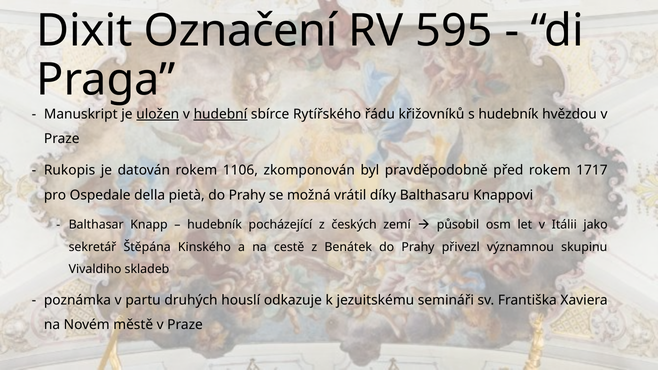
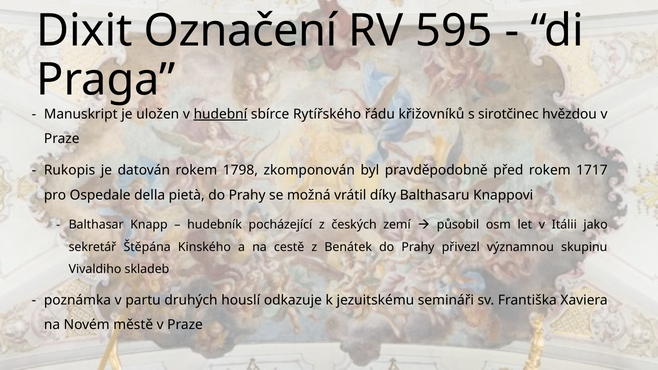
uložen underline: present -> none (158, 114)
s hudebník: hudebník -> sirotčinec (508, 114)
1106: 1106 -> 1798 (240, 170)
